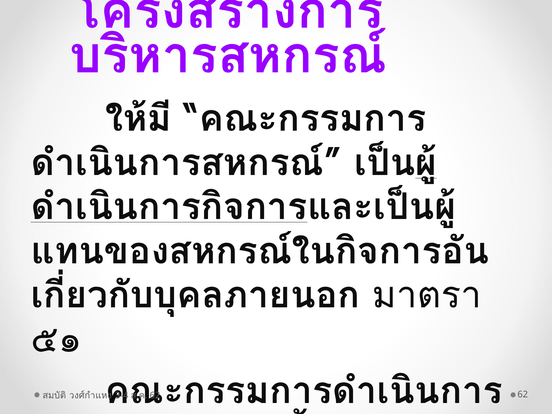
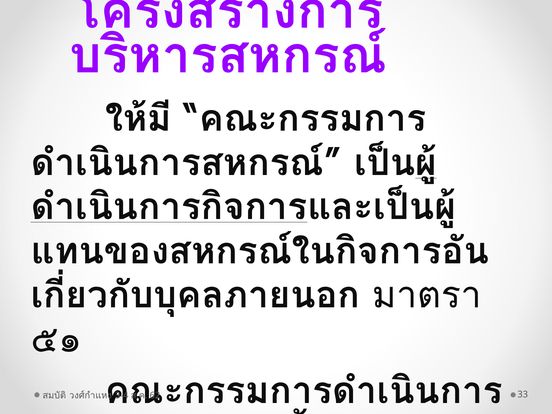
62: 62 -> 33 (523, 395)
